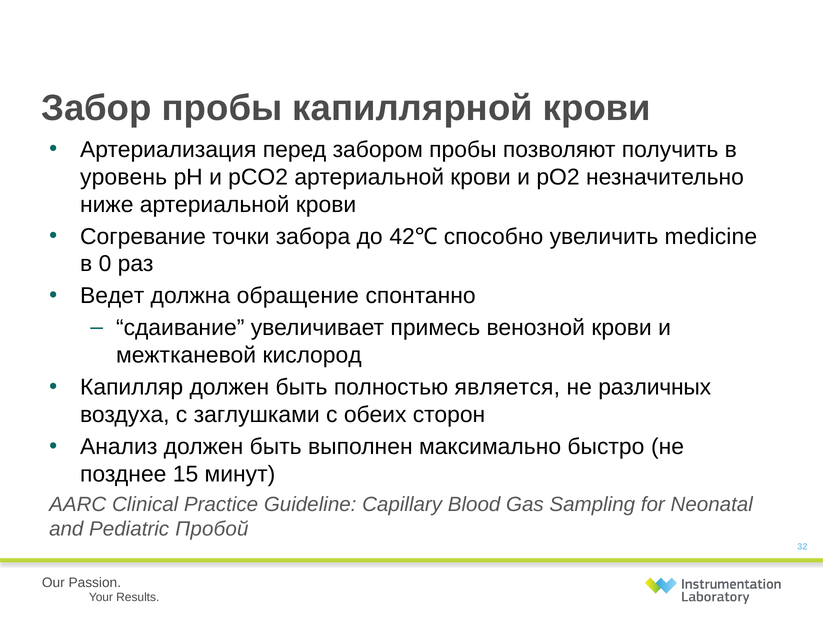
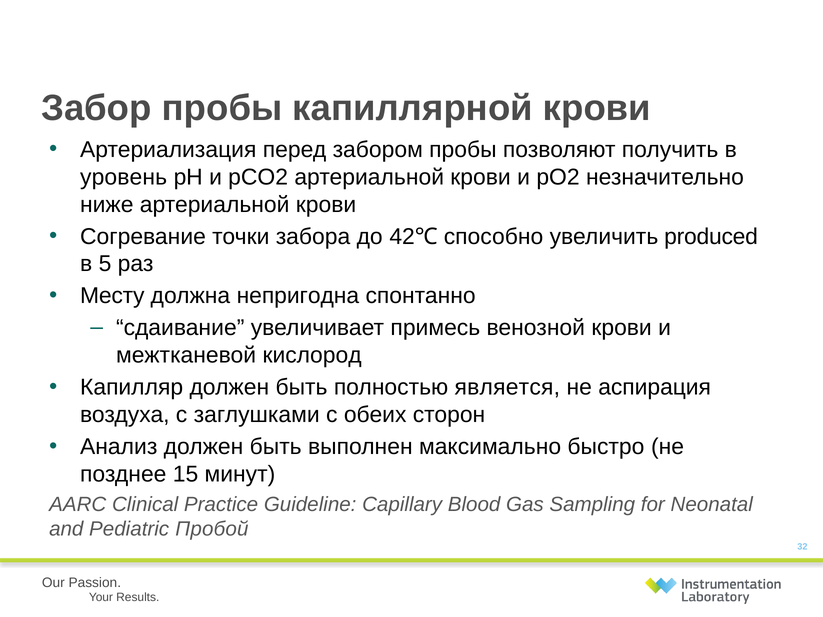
medicine: medicine -> produced (711, 237)
0: 0 -> 5 (105, 264)
Ведет: Ведет -> Месту (112, 296)
обращение: обращение -> непригодна (298, 296)
различных: различных -> аспирация (655, 388)
